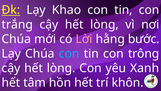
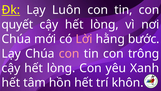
Khao: Khao -> Luôn (66, 10)
trắng: trắng -> quyết (17, 24)
con colour: light blue -> pink (69, 53)
